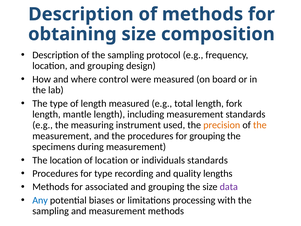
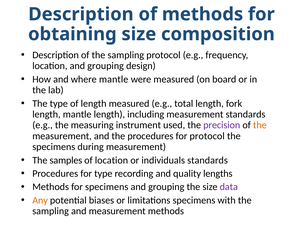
where control: control -> mantle (114, 79)
precision colour: orange -> purple (222, 125)
for grouping: grouping -> protocol (207, 136)
The location: location -> samples (66, 160)
for associated: associated -> specimens (107, 187)
Any colour: blue -> orange (40, 200)
limitations processing: processing -> specimens (194, 200)
